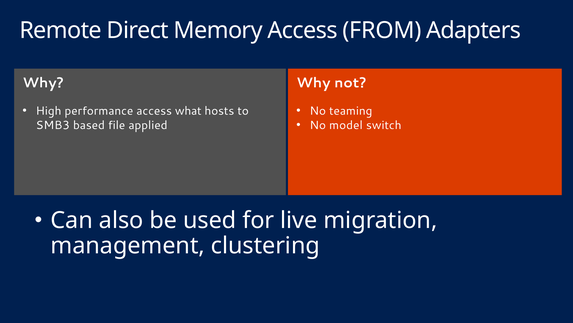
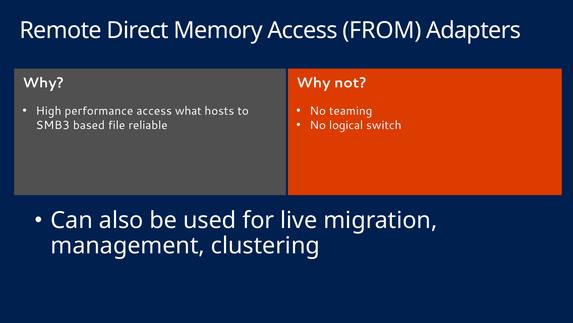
model: model -> logical (346, 125)
applied: applied -> reliable (148, 125)
